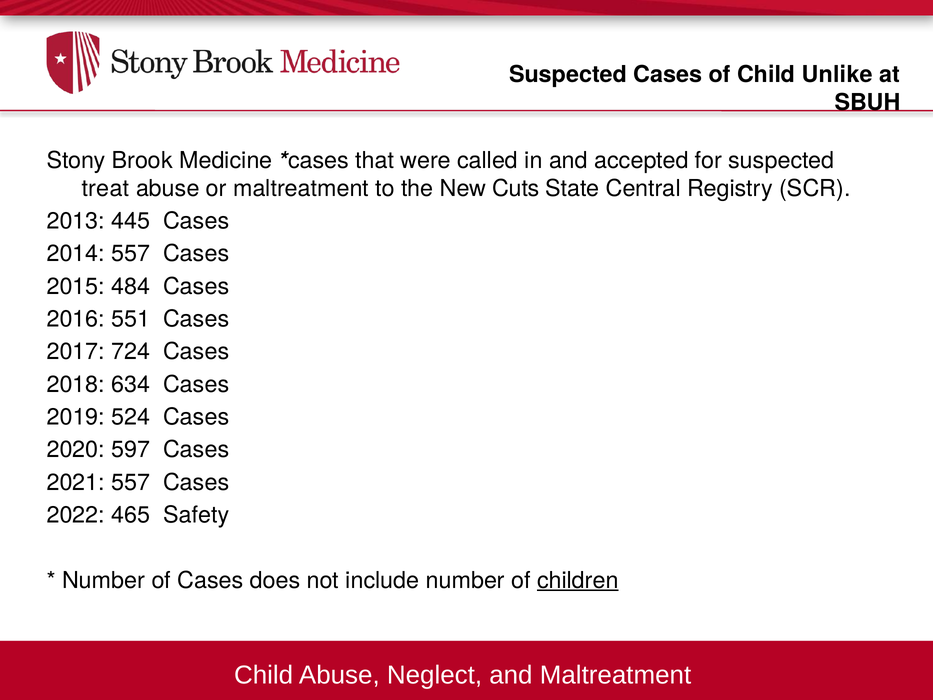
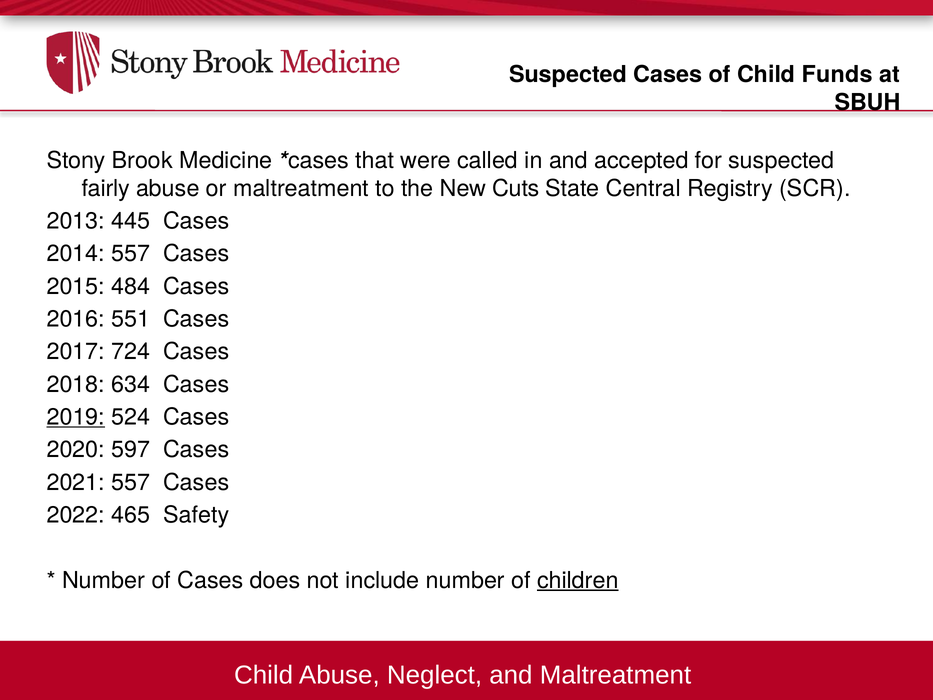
Unlike: Unlike -> Funds (837, 75)
treat: treat -> fairly (106, 188)
2019 underline: none -> present (76, 417)
